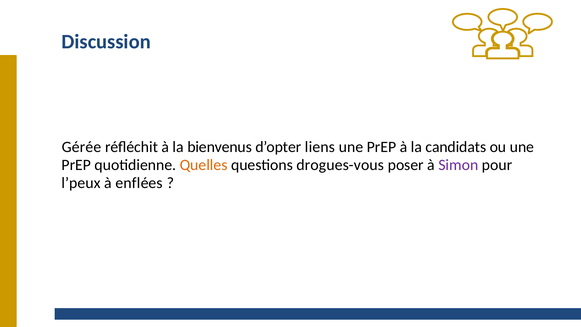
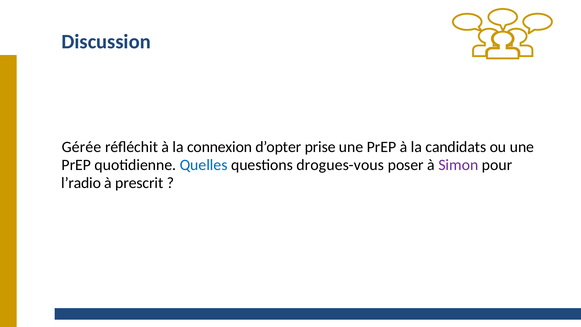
bienvenus: bienvenus -> connexion (220, 147)
liens: liens -> prise (320, 147)
Quelles colour: orange -> blue (204, 165)
l’peux: l’peux -> l’radio (81, 183)
enflées: enflées -> prescrit (139, 183)
